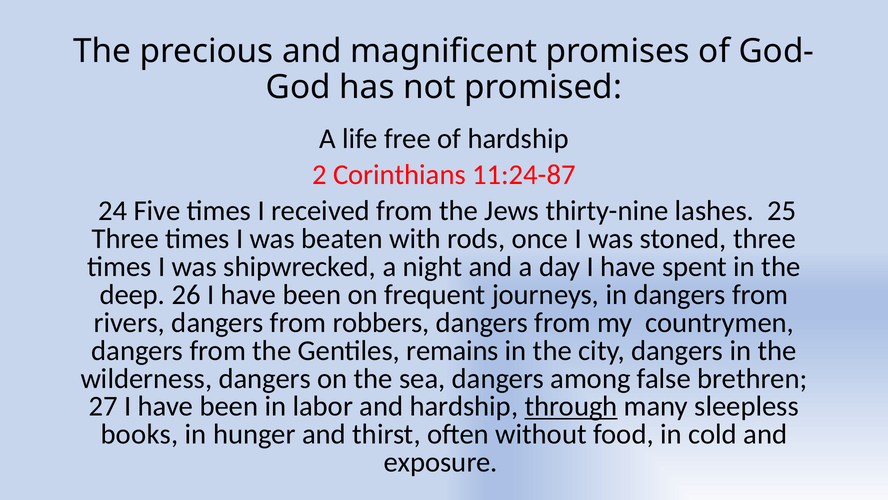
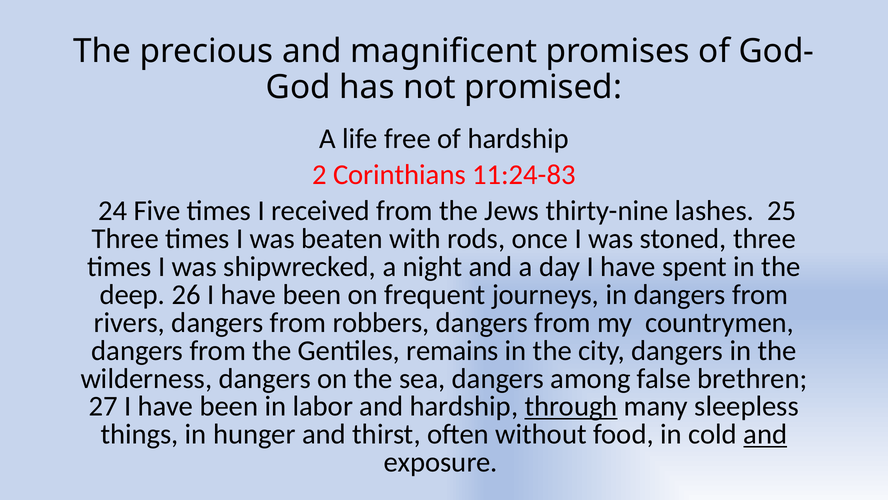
11:24-87: 11:24-87 -> 11:24-83 (524, 175)
books: books -> things (140, 434)
and underline: none -> present (765, 434)
